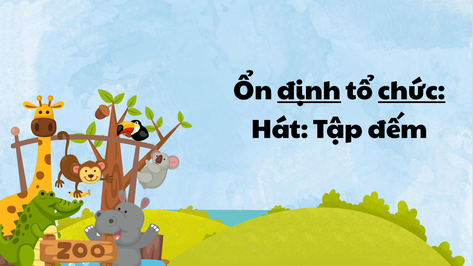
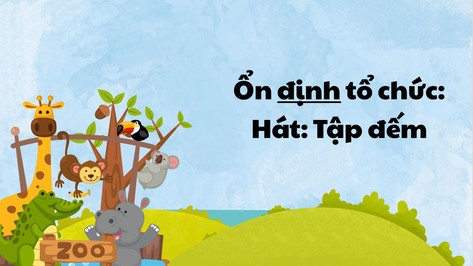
chức underline: present -> none (412, 91)
